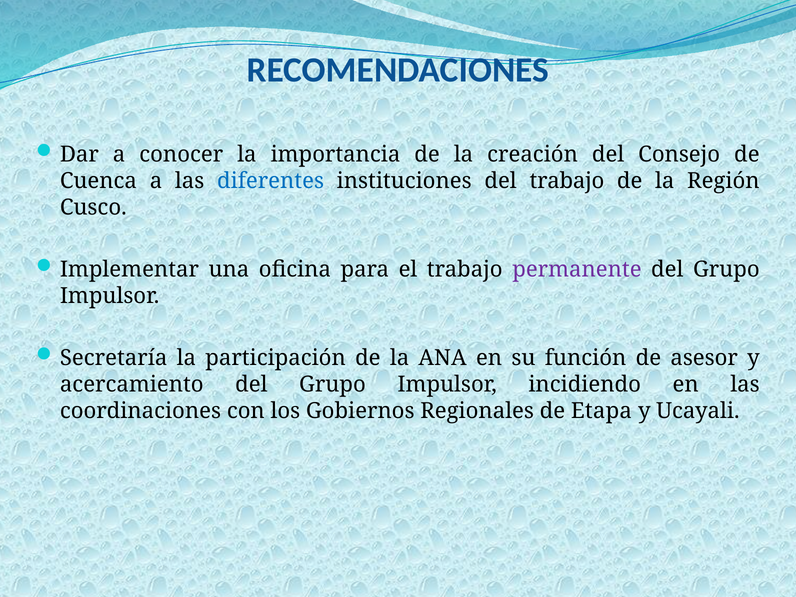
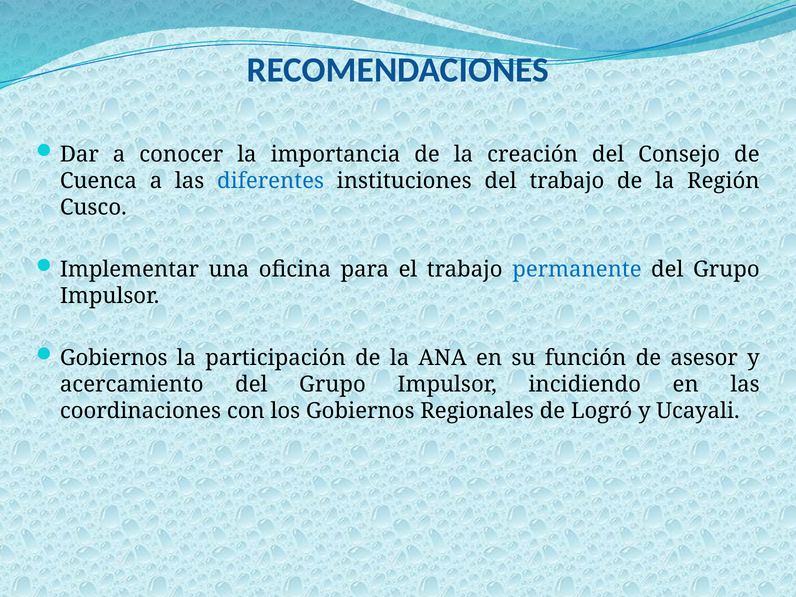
permanente colour: purple -> blue (577, 269)
Secretaría: Secretaría -> Gobiernos (114, 358)
Etapa: Etapa -> Logró (602, 411)
